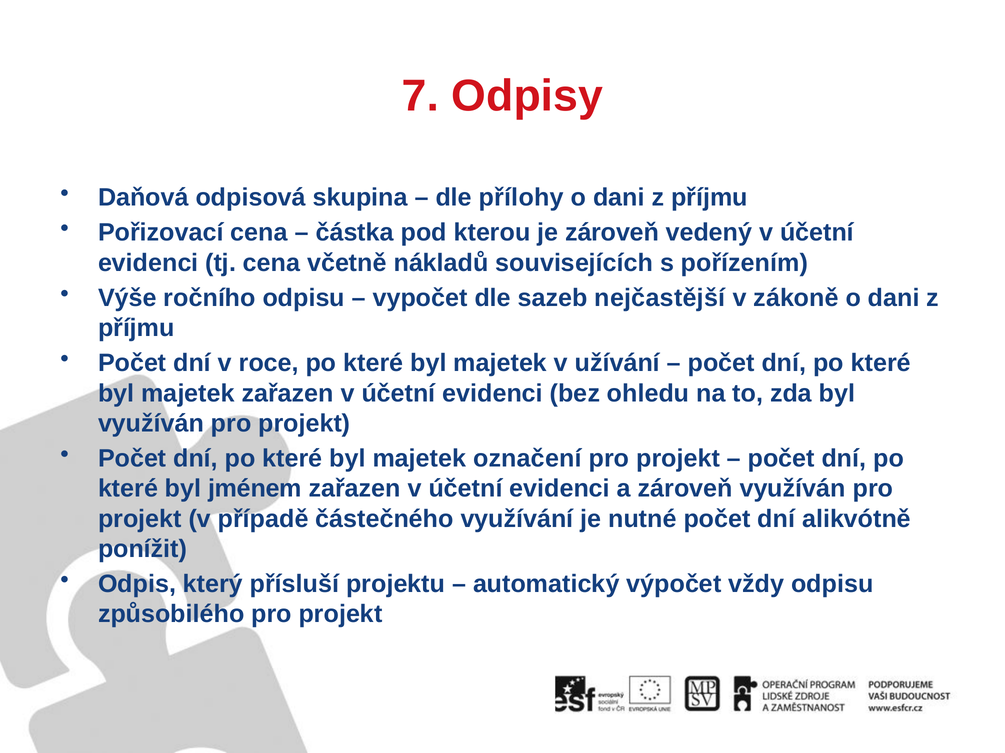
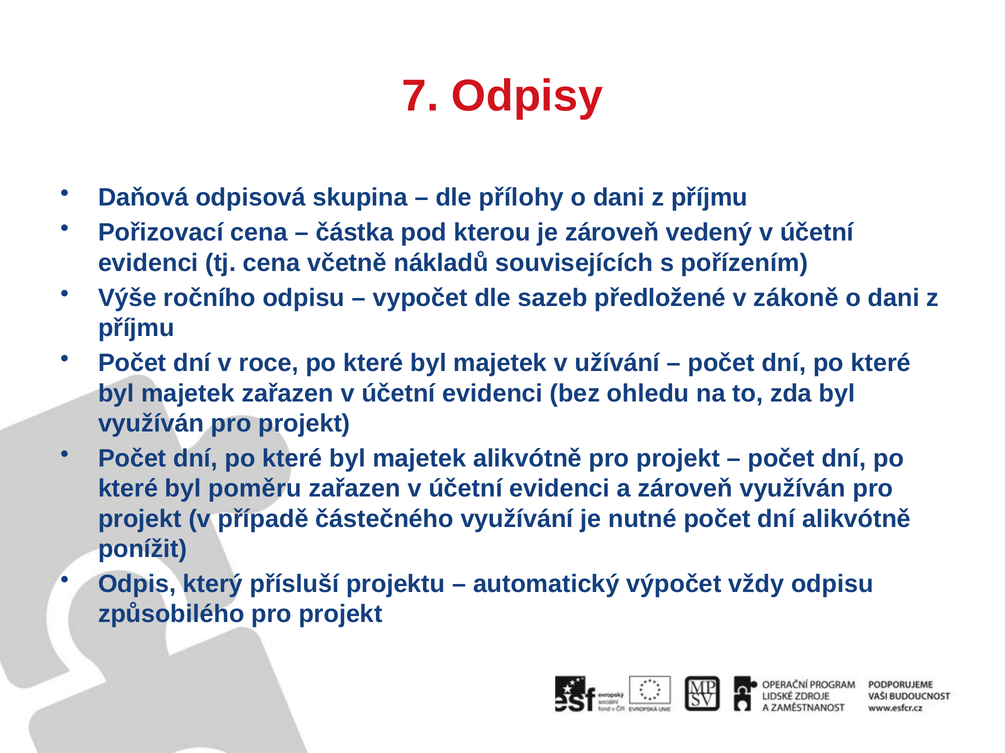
nejčastější: nejčastější -> předložené (660, 298)
majetek označení: označení -> alikvótně (527, 459)
jménem: jménem -> poměru (255, 489)
